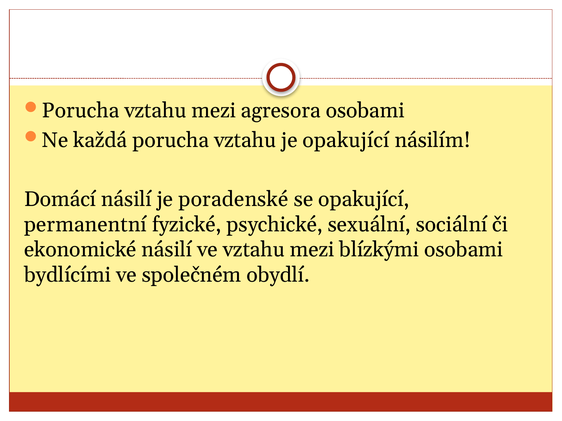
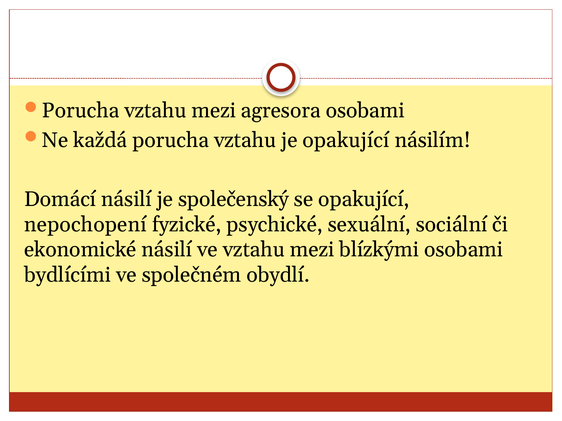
poradenské: poradenské -> společenský (234, 199)
permanentní: permanentní -> nepochopení (85, 225)
